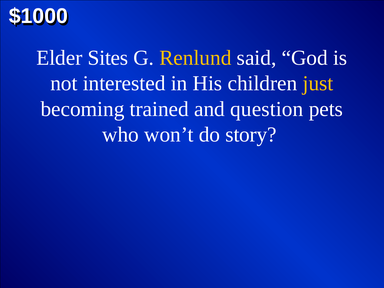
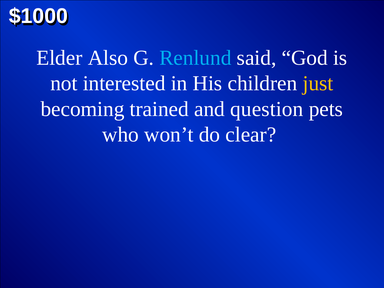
Sites: Sites -> Also (108, 58)
Renlund colour: yellow -> light blue (195, 58)
story: story -> clear (251, 135)
